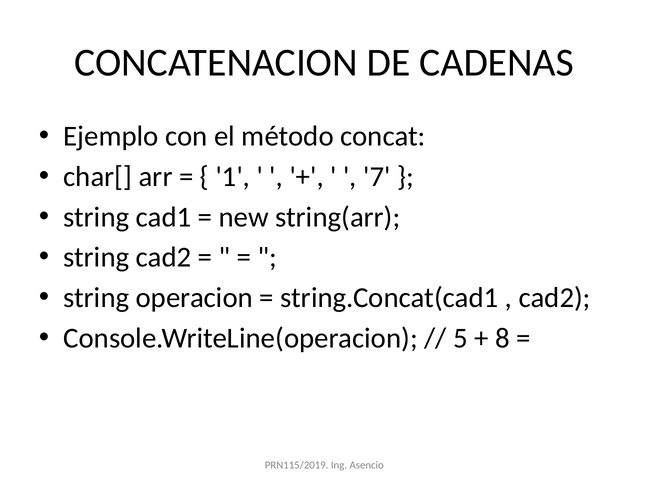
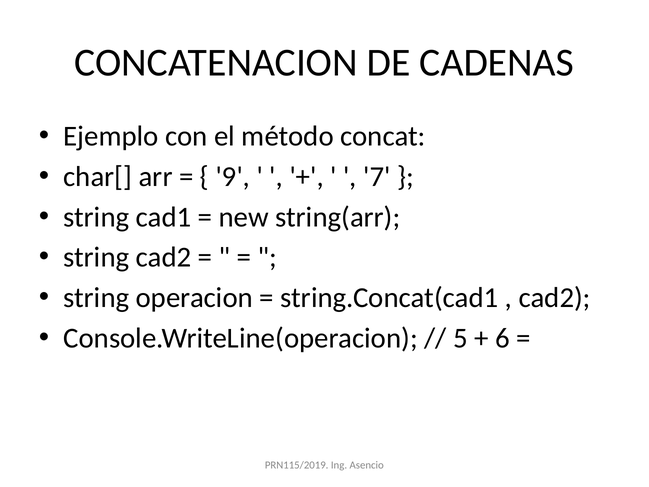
1: 1 -> 9 (233, 177)
8: 8 -> 6 (502, 338)
